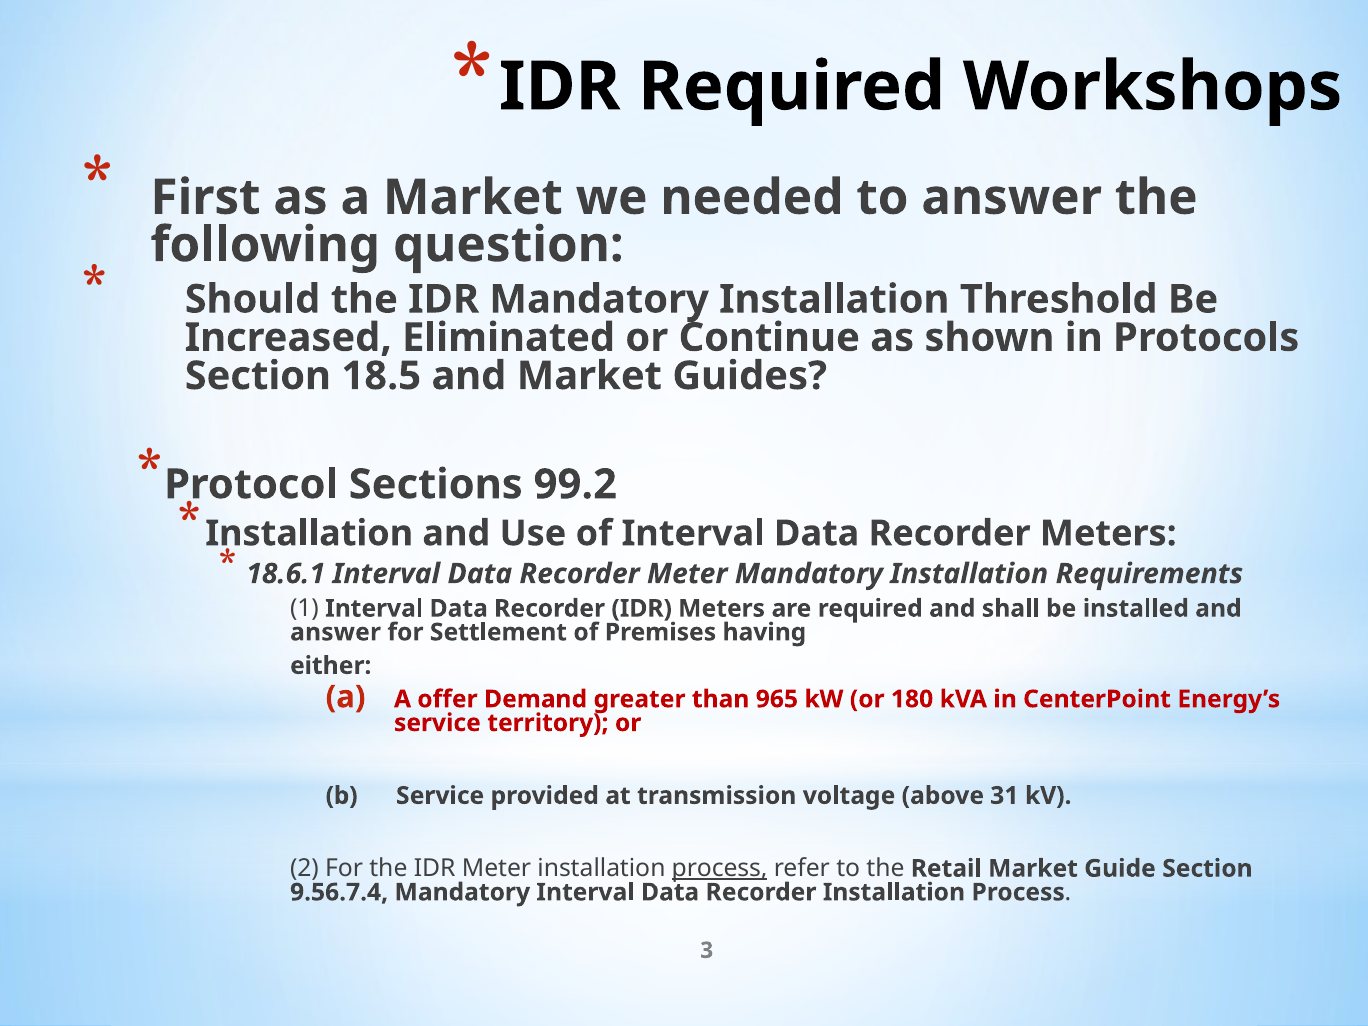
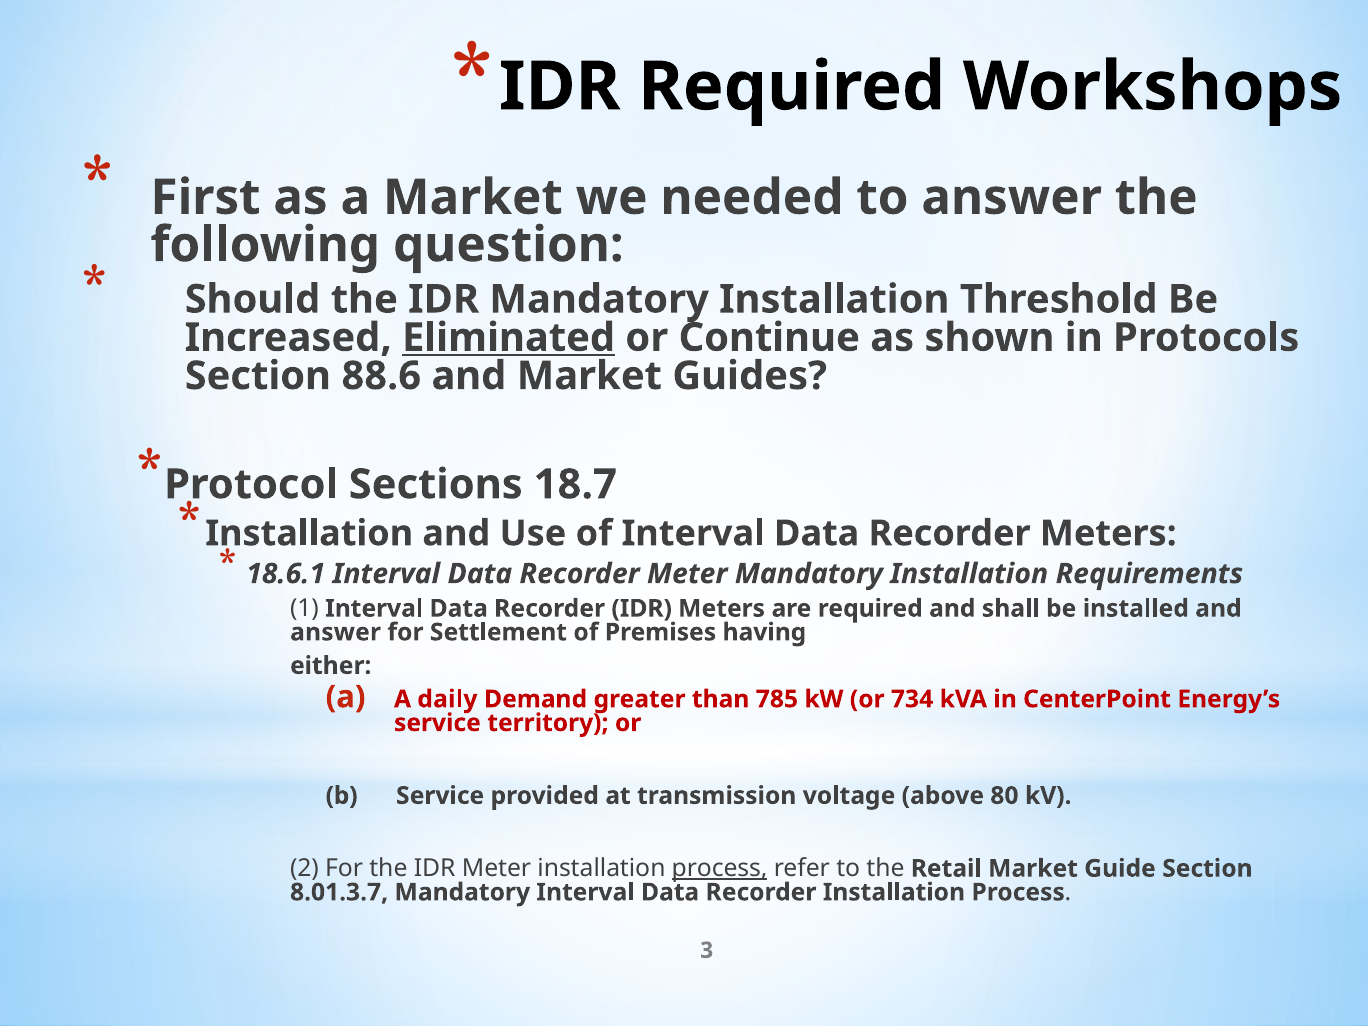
Eliminated underline: none -> present (509, 338)
18.5: 18.5 -> 88.6 (381, 376)
99.2: 99.2 -> 18.7 (575, 485)
offer: offer -> daily (447, 699)
965: 965 -> 785 (777, 699)
180: 180 -> 734 (912, 699)
31: 31 -> 80 (1004, 796)
9.56.7.4: 9.56.7.4 -> 8.01.3.7 (339, 892)
